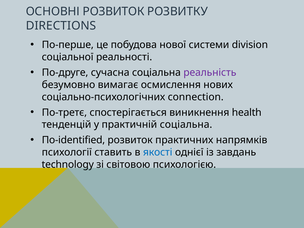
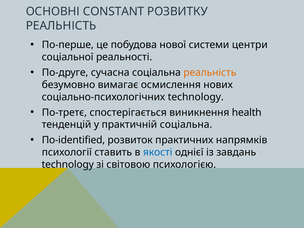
ОСНОВНІ РОЗВИТОК: РОЗВИТОК -> CONSTANT (114, 12)
DIRECTIONS: DIRECTIONS -> РЕАЛЬНІСТЬ (61, 26)
division: division -> центри (250, 45)
реальність colour: purple -> orange (210, 73)
соціально-психологічних connection: connection -> technology (196, 97)
